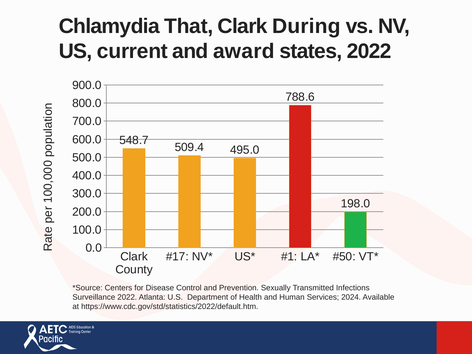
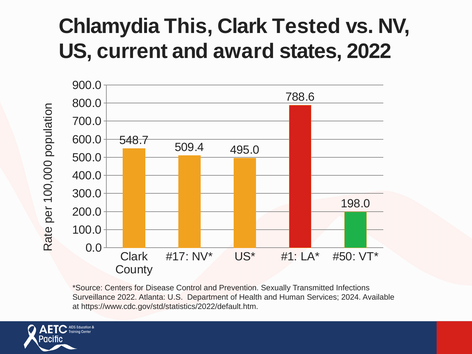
That: That -> This (189, 26)
During: During -> Tested (306, 26)
